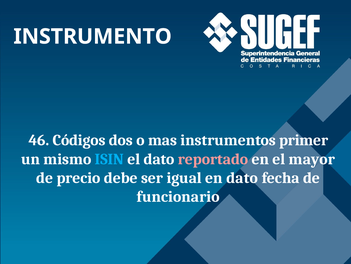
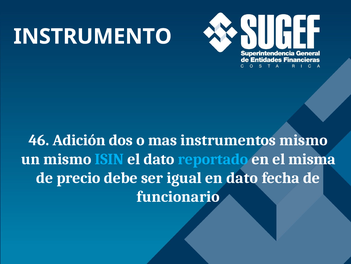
Códigos: Códigos -> Adición (79, 140)
instrumentos primer: primer -> mismo (303, 140)
reportado colour: pink -> light blue (213, 159)
mayor: mayor -> misma (312, 159)
